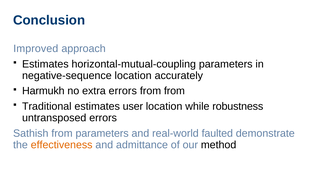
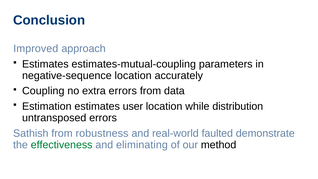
horizontal-mutual-coupling: horizontal-mutual-coupling -> estimates-mutual-coupling (134, 64)
Harmukh: Harmukh -> Coupling (43, 91)
from from: from -> data (174, 91)
Traditional: Traditional -> Estimation (47, 106)
robustness: robustness -> distribution (238, 106)
from parameters: parameters -> robustness (102, 133)
effectiveness colour: orange -> green (62, 145)
admittance: admittance -> eliminating (142, 145)
